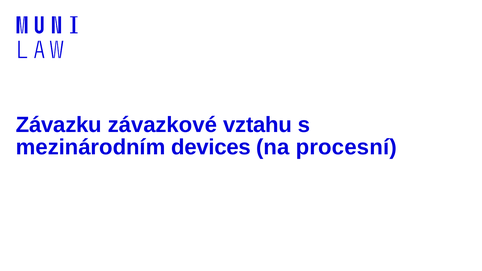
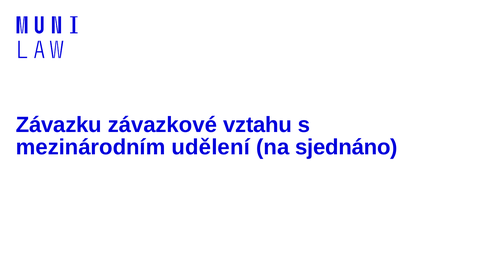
devices: devices -> udělení (211, 147)
procesní: procesní -> sjednáno (346, 147)
